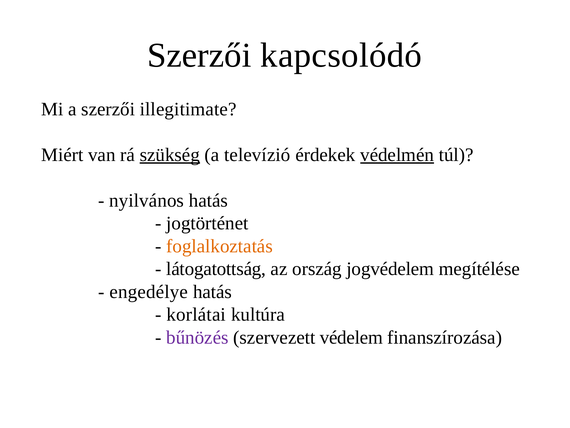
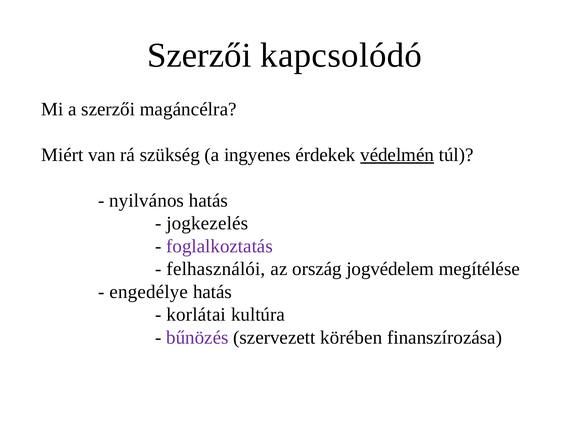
illegitimate: illegitimate -> magáncélra (188, 109)
szükség underline: present -> none (170, 155)
televízió: televízió -> ingyenes (257, 155)
jogtörténet: jogtörténet -> jogkezelés (207, 223)
foglalkoztatás colour: orange -> purple (220, 246)
látogatottság: látogatottság -> felhasználói (216, 269)
védelem: védelem -> körében (351, 337)
